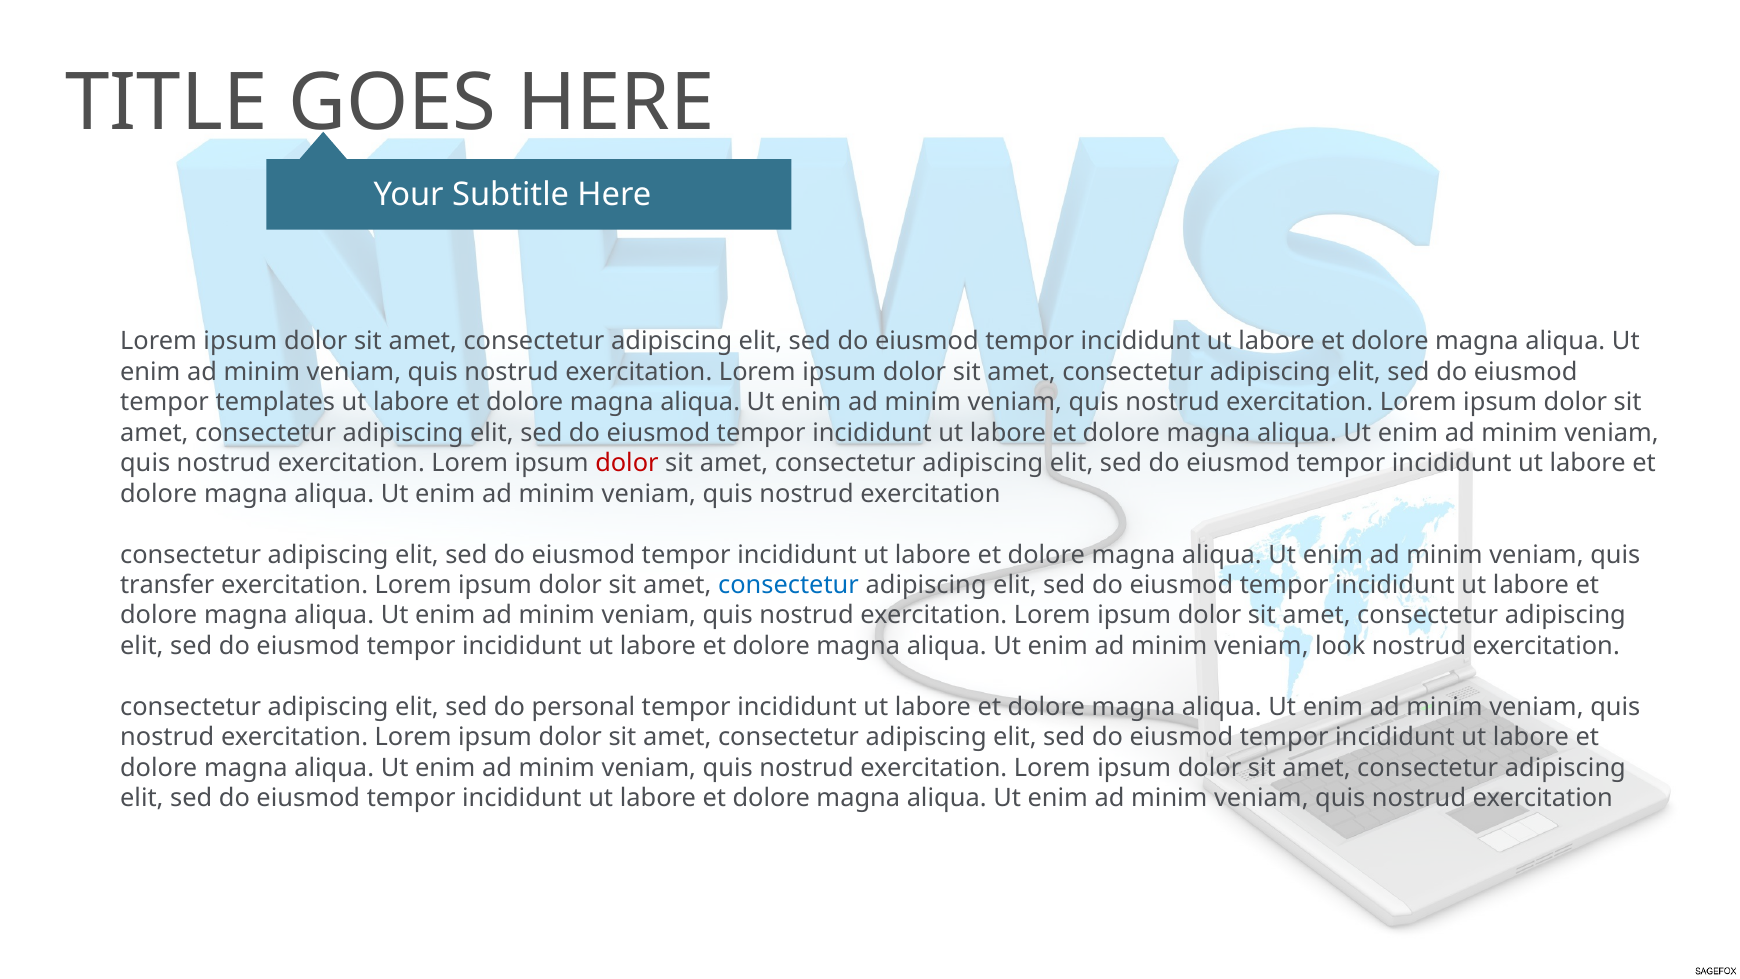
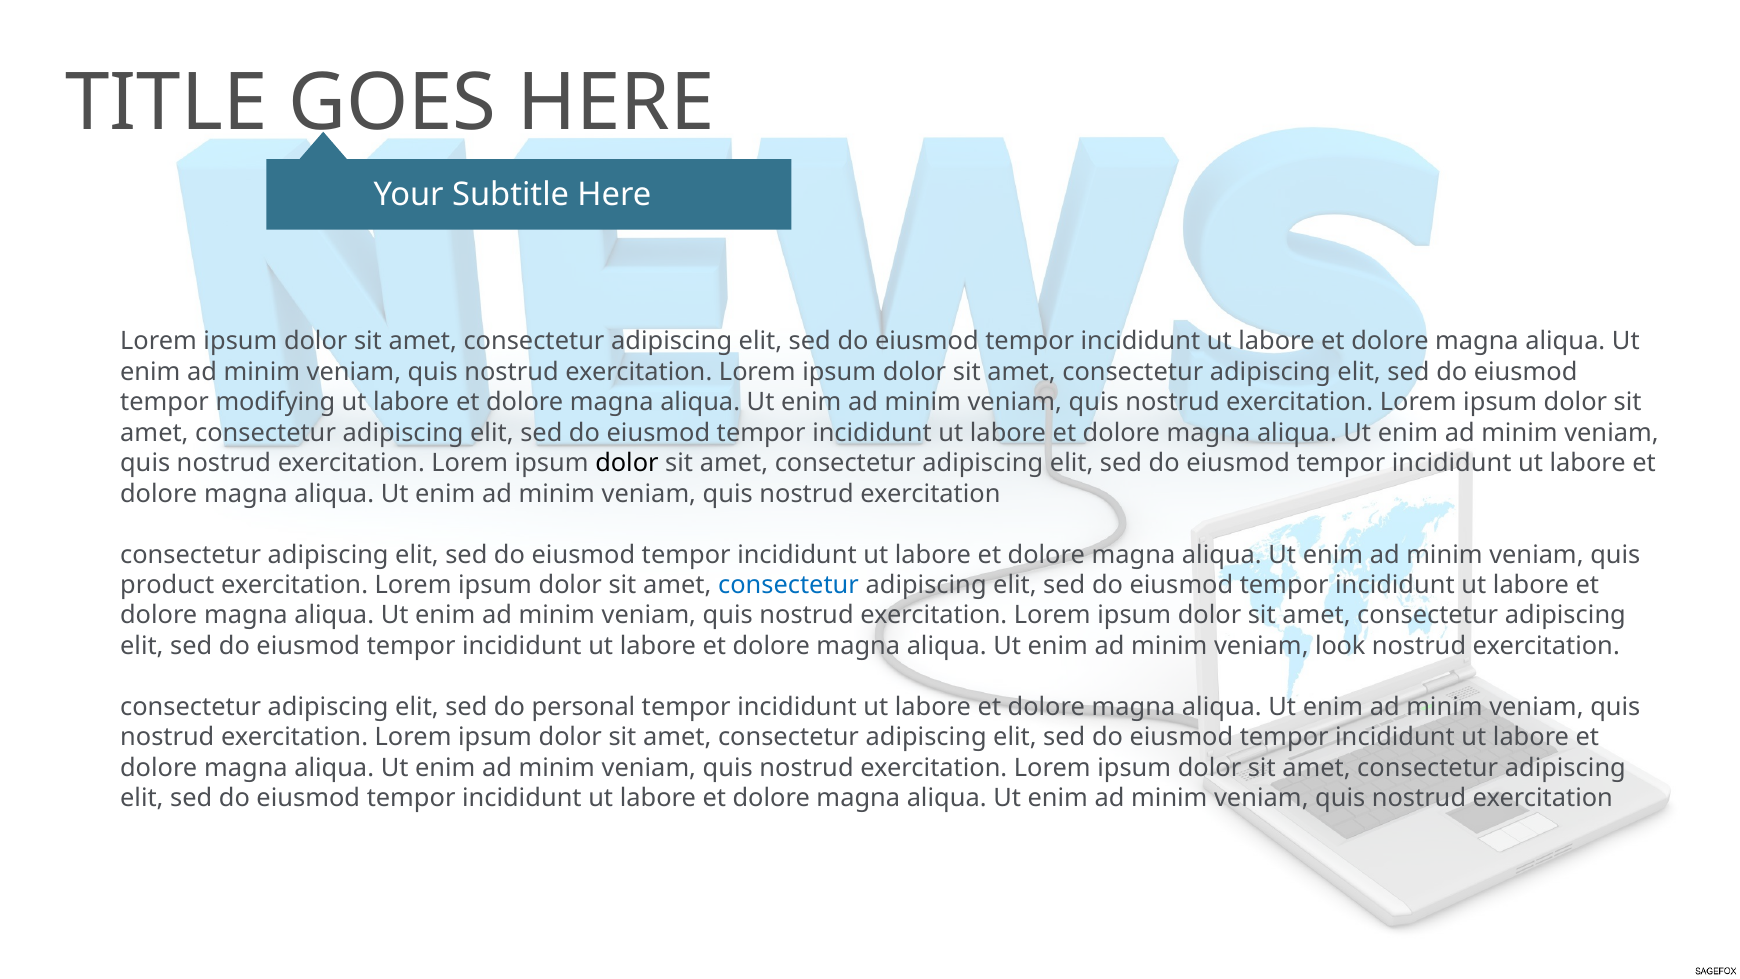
templates: templates -> modifying (275, 402)
dolor colour: red -> black (627, 463)
transfer: transfer -> product (167, 585)
